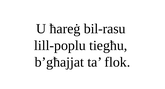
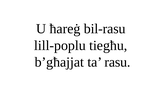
flok: flok -> rasu (117, 62)
